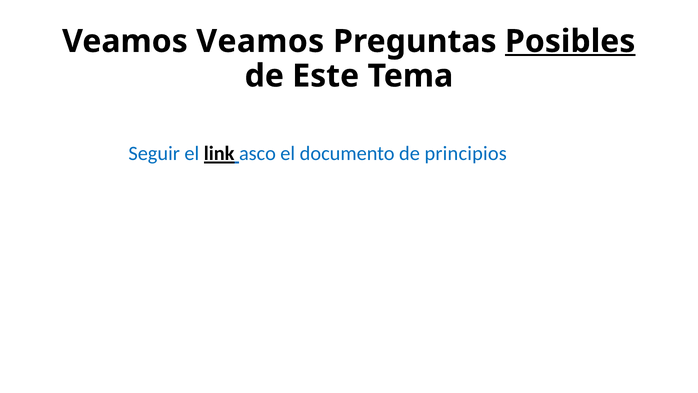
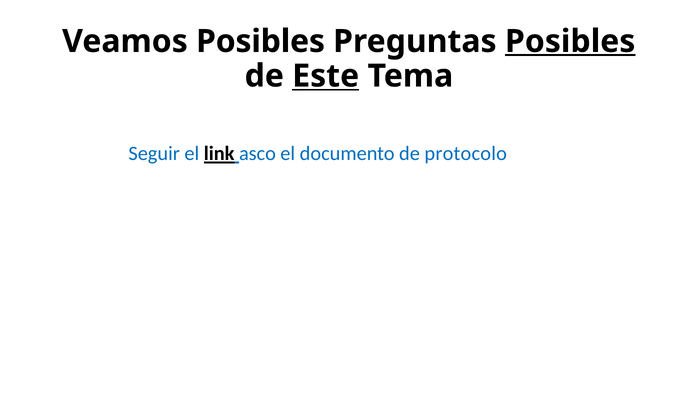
Veamos Veamos: Veamos -> Posibles (261, 41)
Este underline: none -> present (326, 76)
principios: principios -> protocolo (466, 153)
